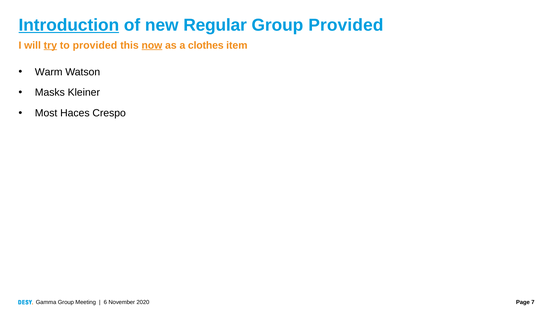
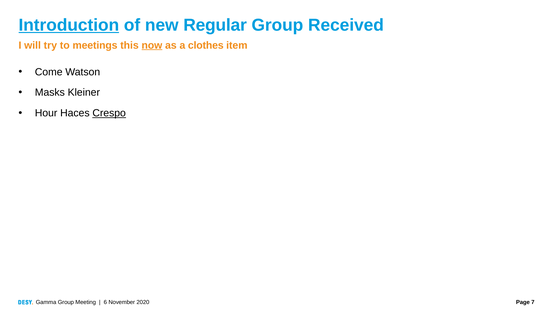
Group Provided: Provided -> Received (346, 25)
try underline: present -> none (50, 45)
to provided: provided -> meetings (95, 45)
Warm: Warm -> Come (49, 72)
Most: Most -> Hour (46, 113)
Crespo underline: none -> present (109, 113)
